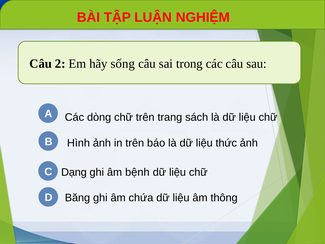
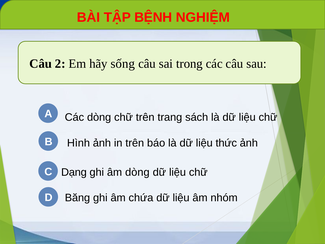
LUẬN: LUẬN -> BỆNH (153, 17)
âm bệnh: bệnh -> dòng (137, 172)
thông: thông -> nhóm (224, 198)
